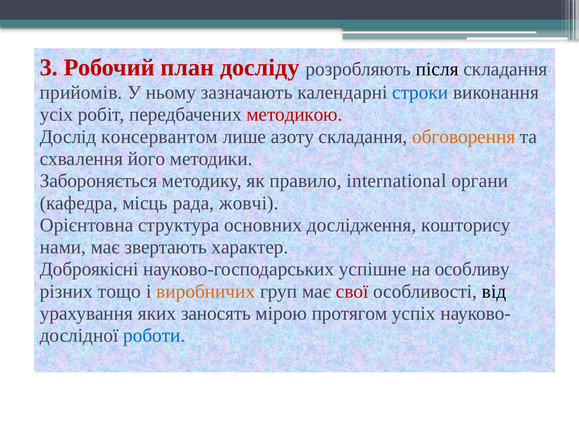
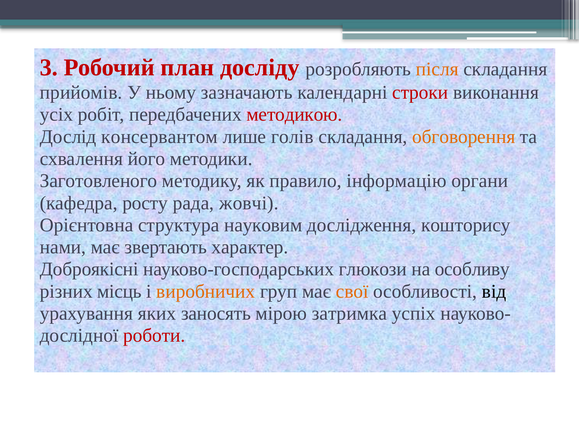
після colour: black -> orange (437, 69)
строки colour: blue -> red (420, 92)
азоту: азоту -> голів (292, 136)
Забороняється: Забороняється -> Заготовленого (99, 181)
international: international -> інформацію (397, 181)
місць: місць -> росту (145, 203)
основних: основних -> науковим (263, 225)
успішне: успішне -> глюкози (373, 269)
тощо: тощо -> місць (120, 291)
свої colour: red -> orange (352, 291)
протягом: протягом -> затримка (349, 313)
роботи colour: blue -> red (154, 335)
